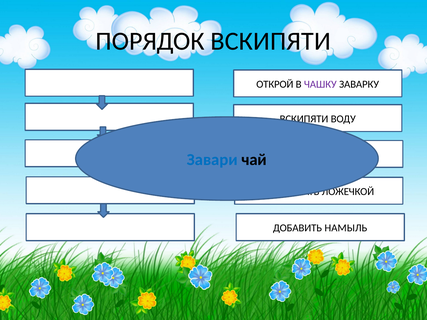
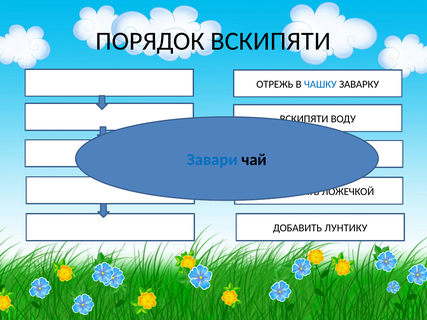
ОТКРОЙ: ОТКРОЙ -> ОТРЕЖЬ (275, 84)
ЧАШКУ colour: purple -> blue (320, 84)
НАМЫЛЬ: НАМЫЛЬ -> ЛУНТИКУ (346, 228)
